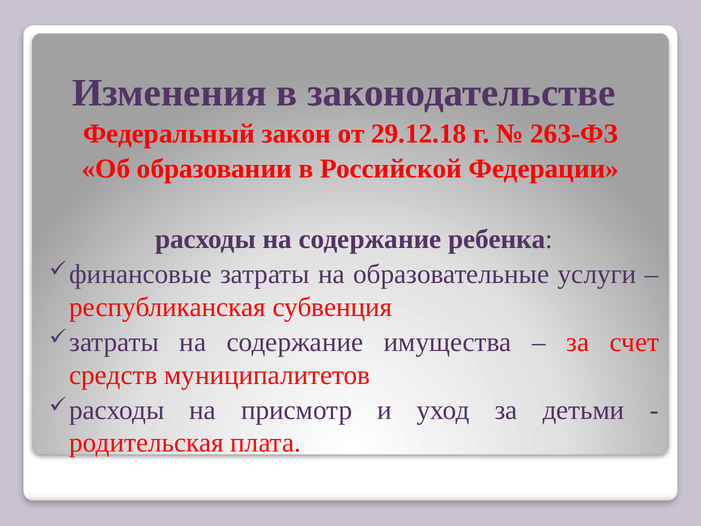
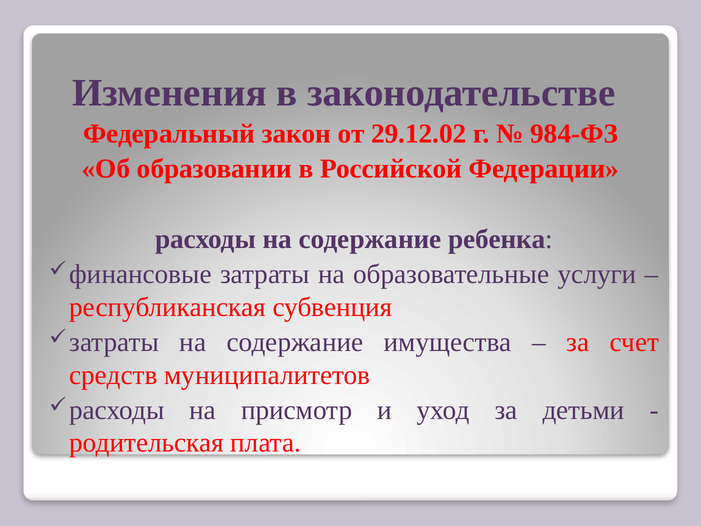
29.12.18: 29.12.18 -> 29.12.02 (419, 134)
263-ФЗ: 263-ФЗ -> 984-ФЗ (574, 134)
